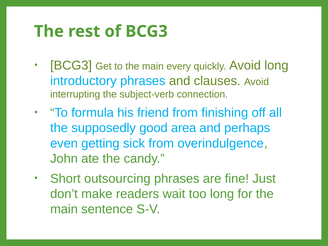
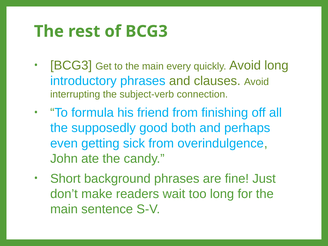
area: area -> both (184, 128)
outsourcing: outsourcing -> background (117, 179)
